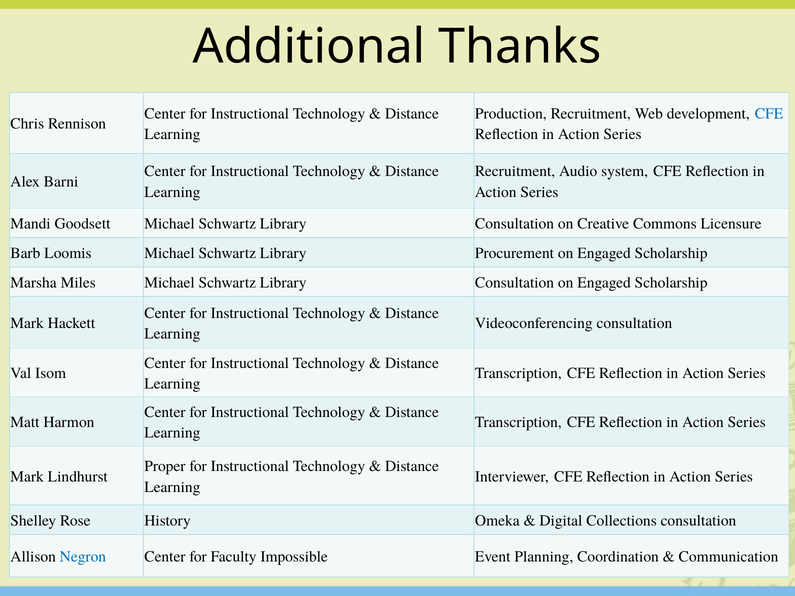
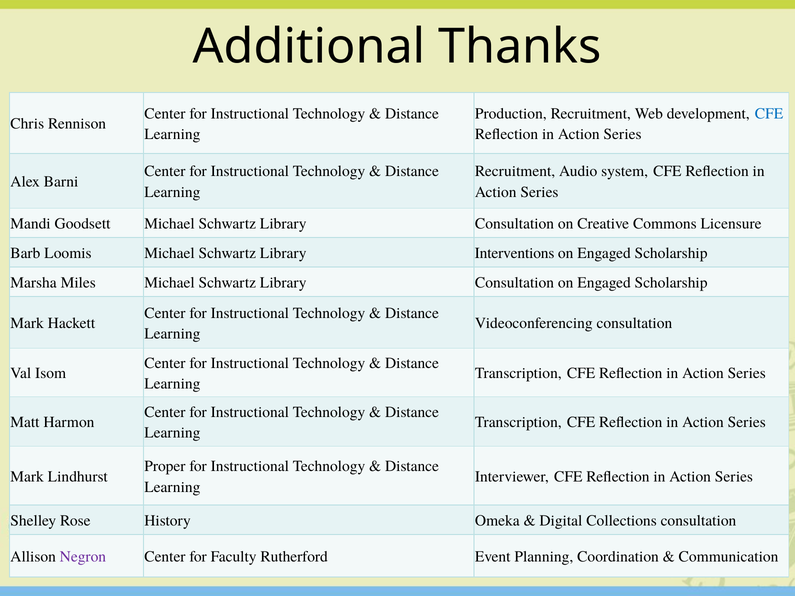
Procurement: Procurement -> Interventions (515, 253)
Negron colour: blue -> purple (83, 557)
Impossible: Impossible -> Rutherford (294, 557)
